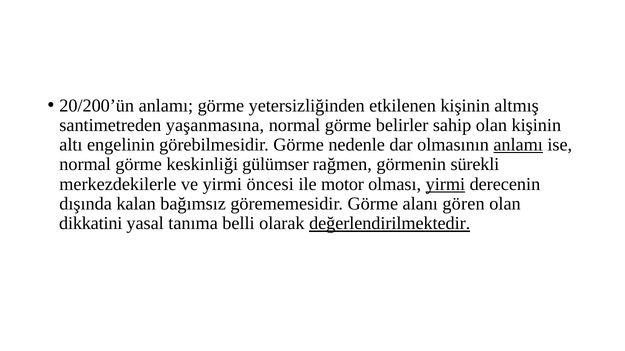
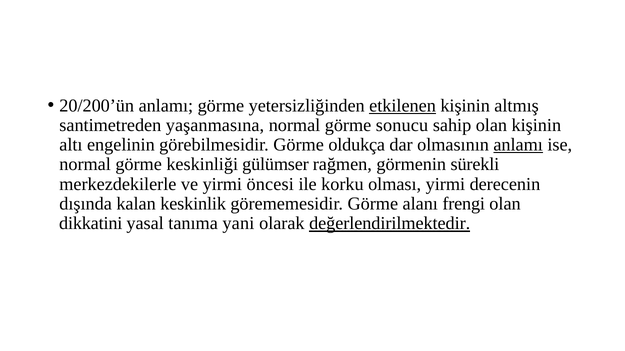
etkilenen underline: none -> present (403, 106)
belirler: belirler -> sonucu (402, 125)
nedenle: nedenle -> oldukça (357, 145)
motor: motor -> korku (342, 184)
yirmi underline: present -> none (445, 184)
bağımsız: bağımsız -> keskinlik (193, 204)
gören: gören -> frengi (464, 204)
belli: belli -> yani (238, 224)
